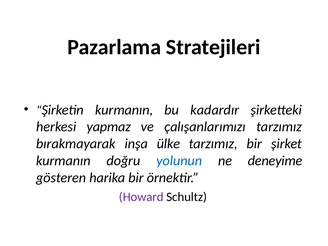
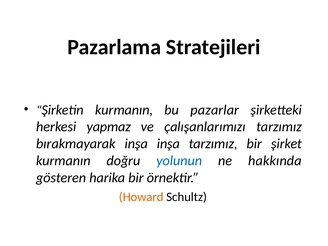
kadardır: kadardır -> pazarlar (215, 110)
inşa ülke: ülke -> inşa (168, 144)
deneyime: deneyime -> hakkında (275, 161)
Howard colour: purple -> orange (141, 197)
